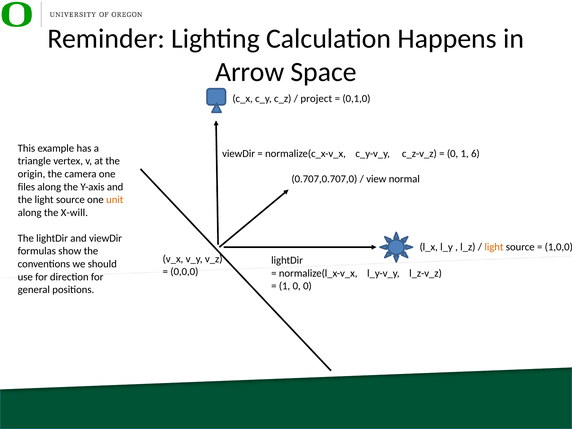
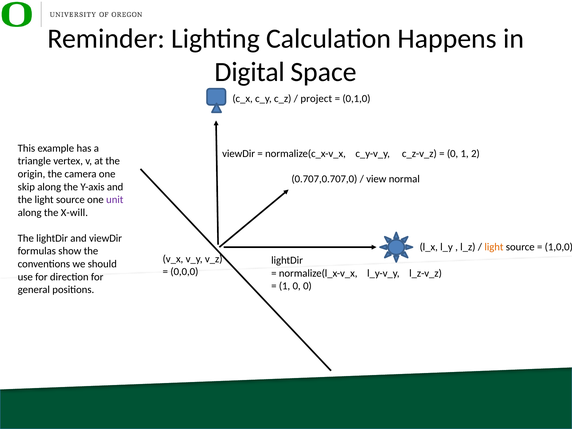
Arrow: Arrow -> Digital (250, 72)
6: 6 -> 2 (475, 153)
files: files -> skip (26, 187)
unit colour: orange -> purple (115, 200)
